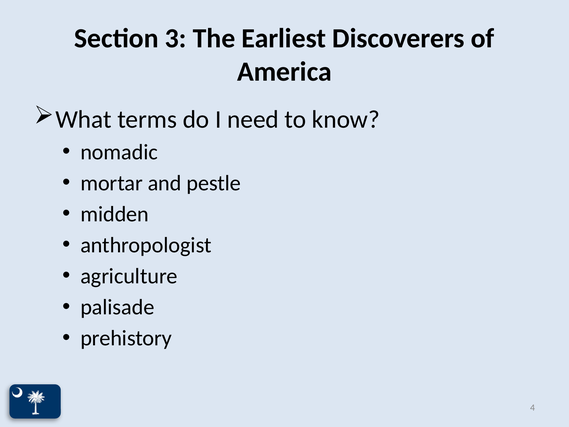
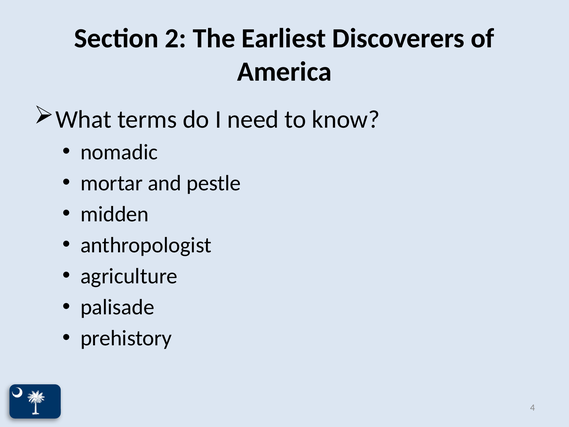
3: 3 -> 2 (176, 38)
